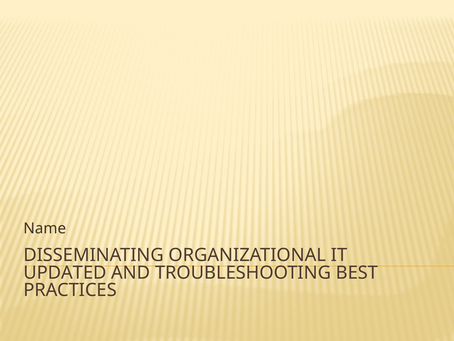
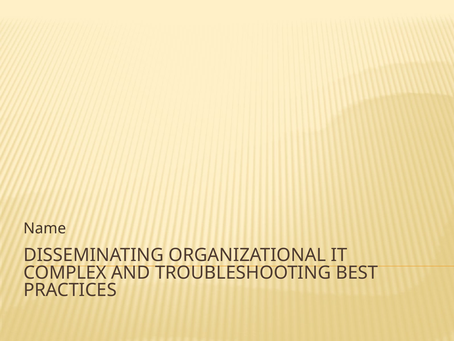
UPDATED: UPDATED -> COMPLEX (65, 272)
